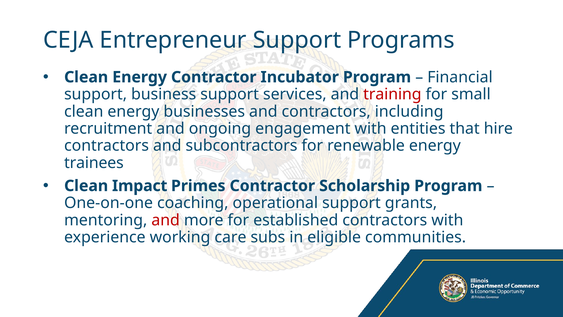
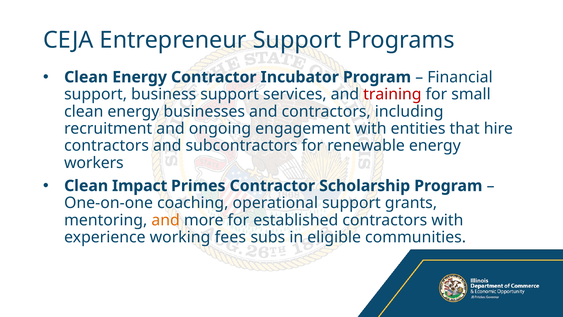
trainees: trainees -> workers (94, 163)
and colour: red -> orange (166, 220)
care: care -> fees (230, 237)
